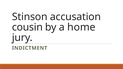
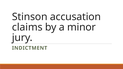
cousin: cousin -> claims (27, 27)
home: home -> minor (81, 27)
